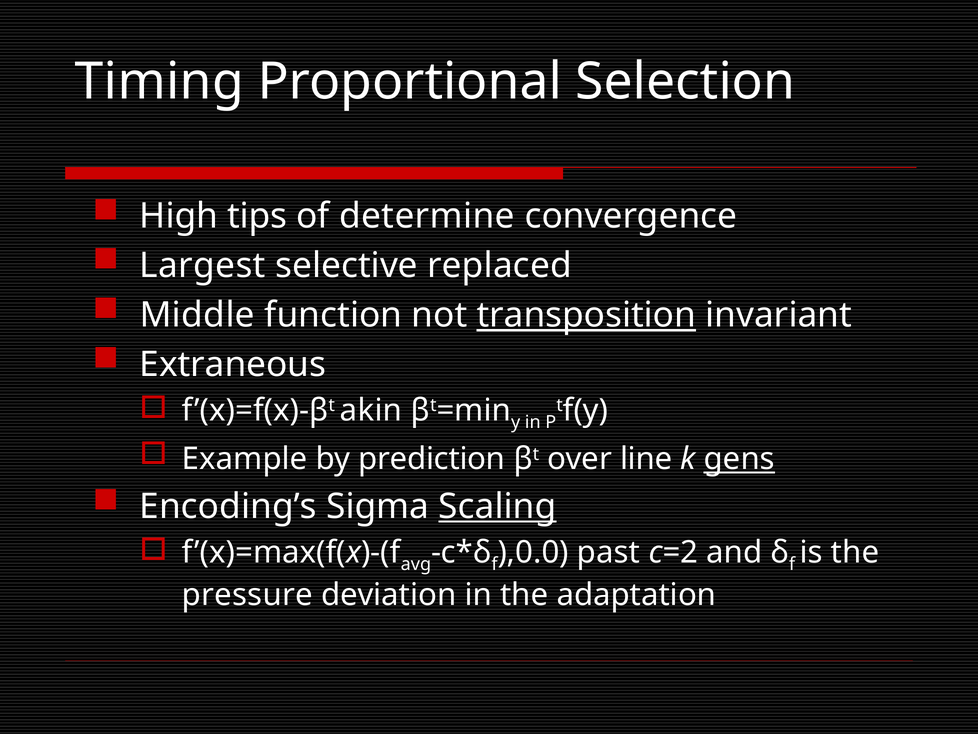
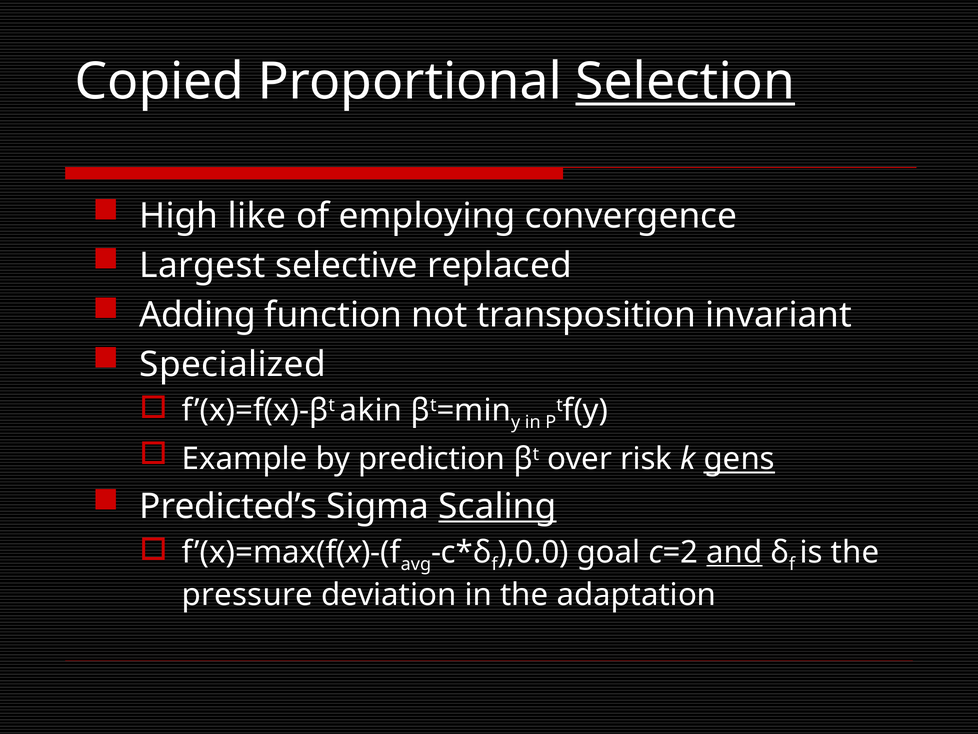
Timing: Timing -> Copied (160, 82)
Selection underline: none -> present (685, 82)
tips: tips -> like (257, 216)
determine: determine -> employing (427, 216)
Middle: Middle -> Adding (198, 315)
transposition underline: present -> none (586, 315)
Extraneous: Extraneous -> Specialized (233, 364)
line: line -> risk (646, 459)
Encoding’s: Encoding’s -> Predicted’s (228, 506)
past: past -> goal (609, 552)
and underline: none -> present (734, 552)
